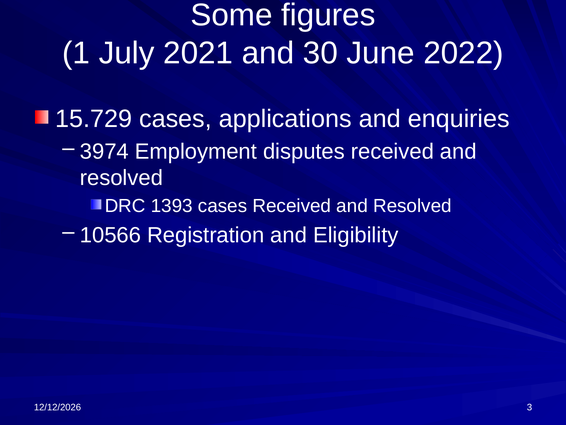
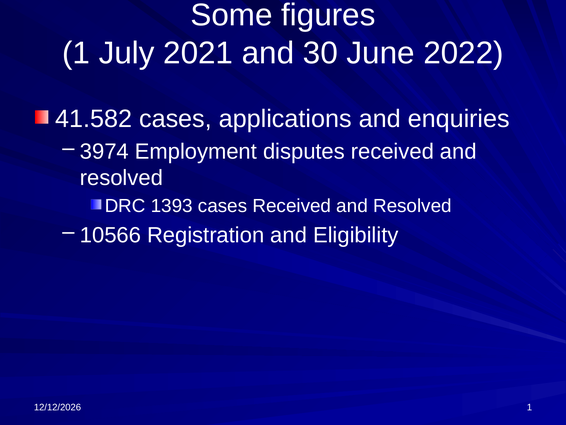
15.729: 15.729 -> 41.582 (94, 119)
3: 3 -> 1 (529, 407)
